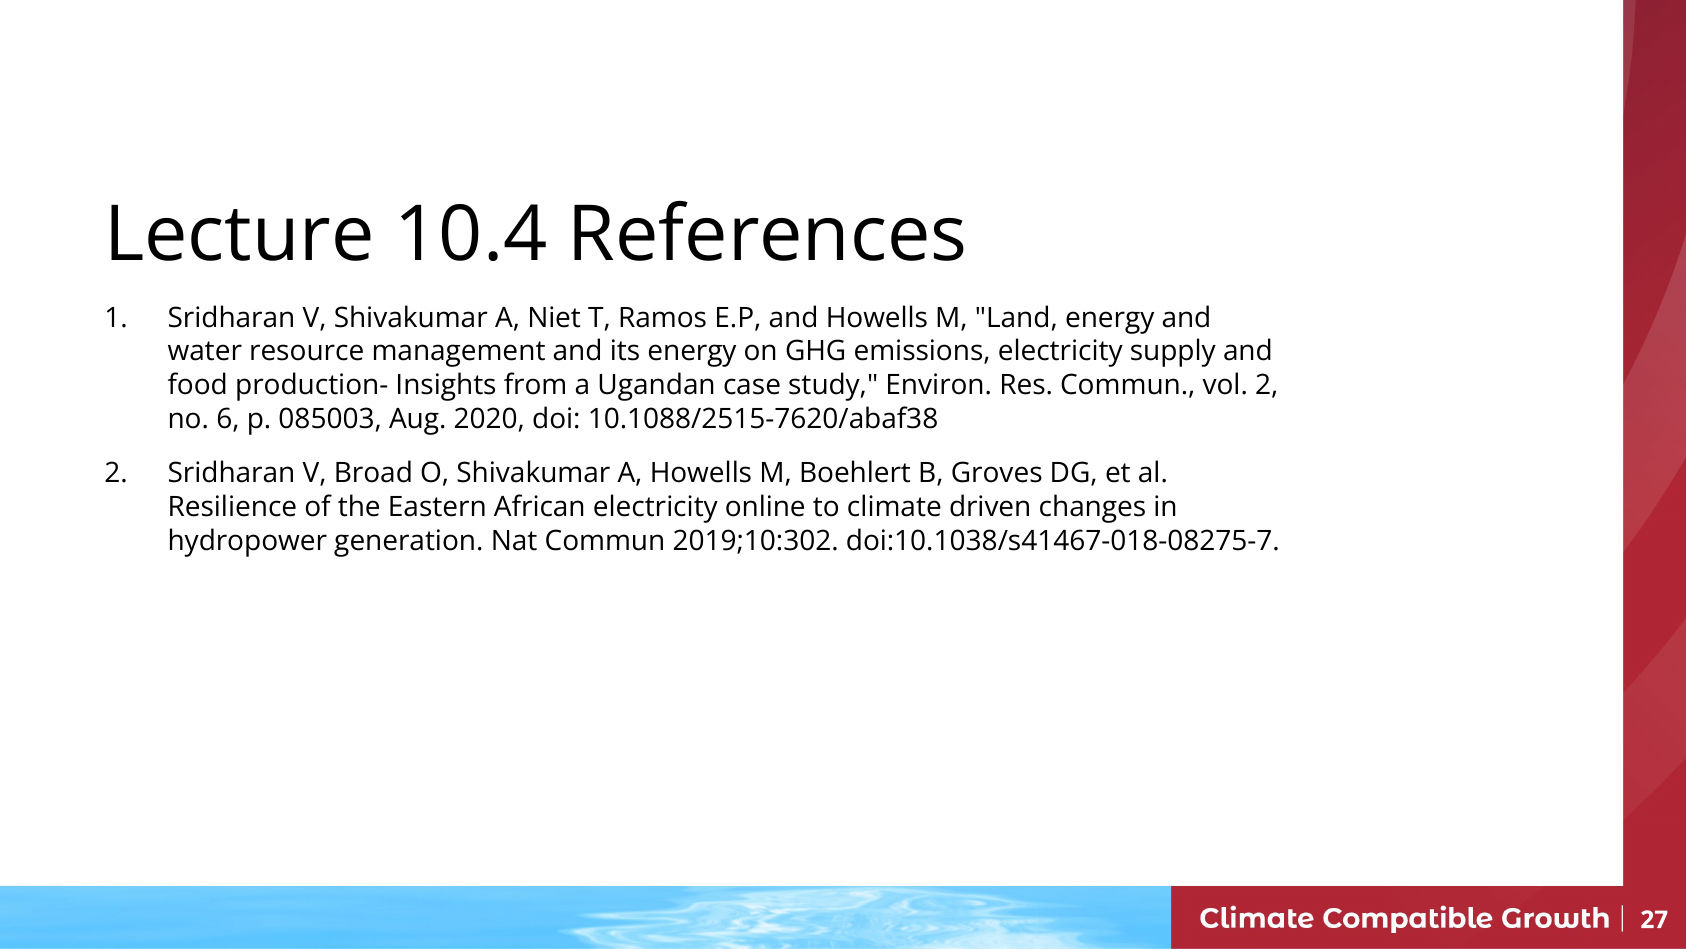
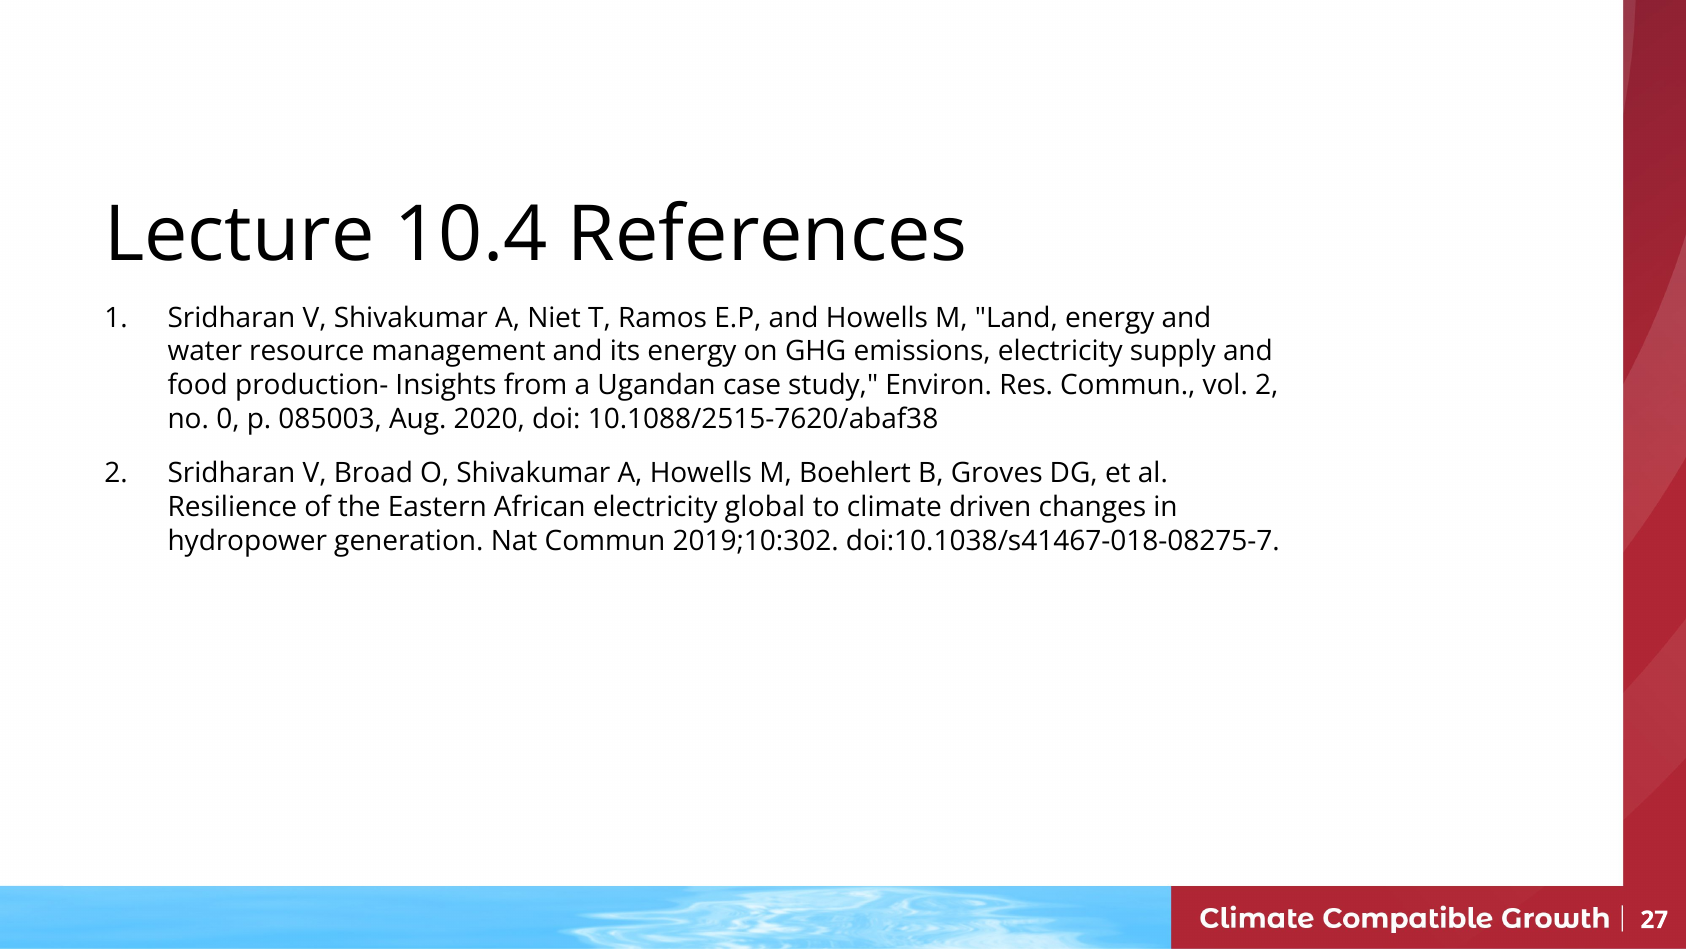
6: 6 -> 0 (228, 419)
online: online -> global (765, 507)
